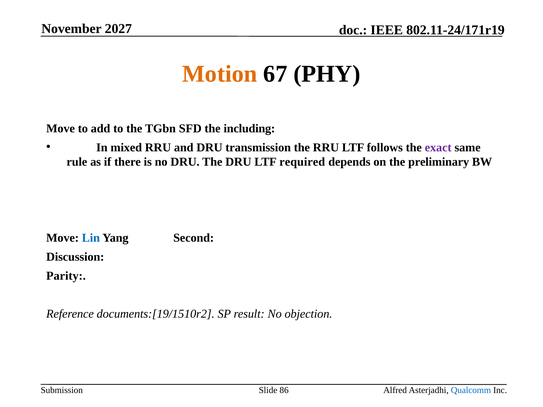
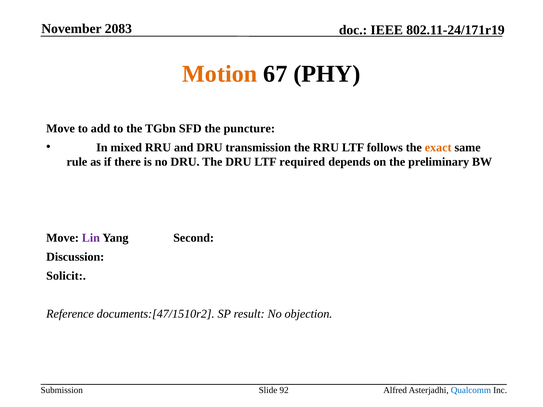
2027: 2027 -> 2083 (118, 29)
including: including -> puncture (249, 128)
exact colour: purple -> orange (438, 147)
Lin colour: blue -> purple (91, 238)
Parity: Parity -> Solicit (66, 276)
documents:[19/1510r2: documents:[19/1510r2 -> documents:[47/1510r2 (156, 314)
86: 86 -> 92 (284, 391)
